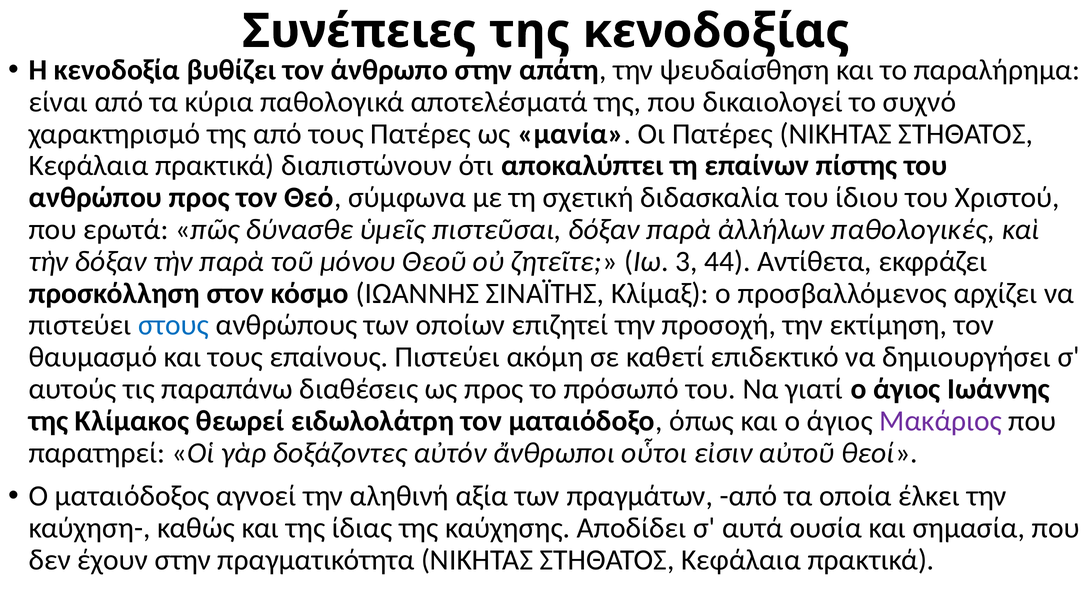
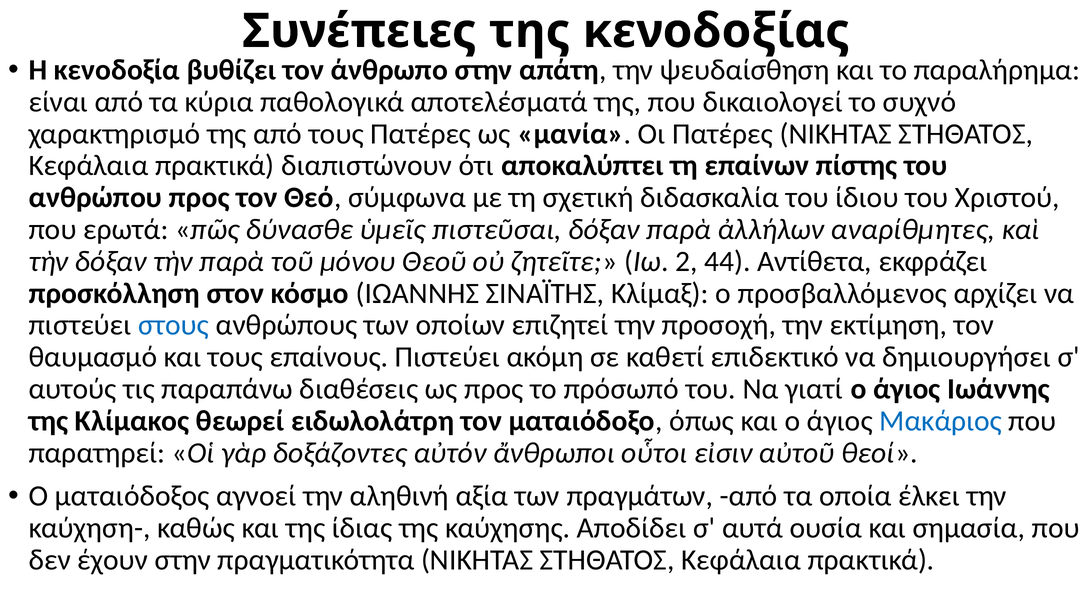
παθολογικές: παθολογικές -> αναρίθμητες (913, 230)
3: 3 -> 2 (686, 262)
Μακάριος colour: purple -> blue (941, 421)
